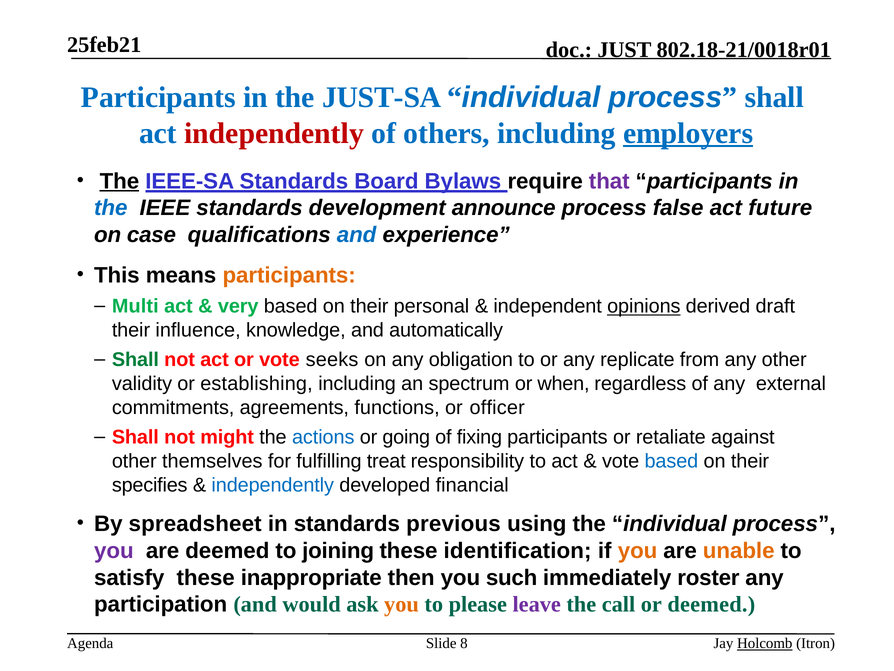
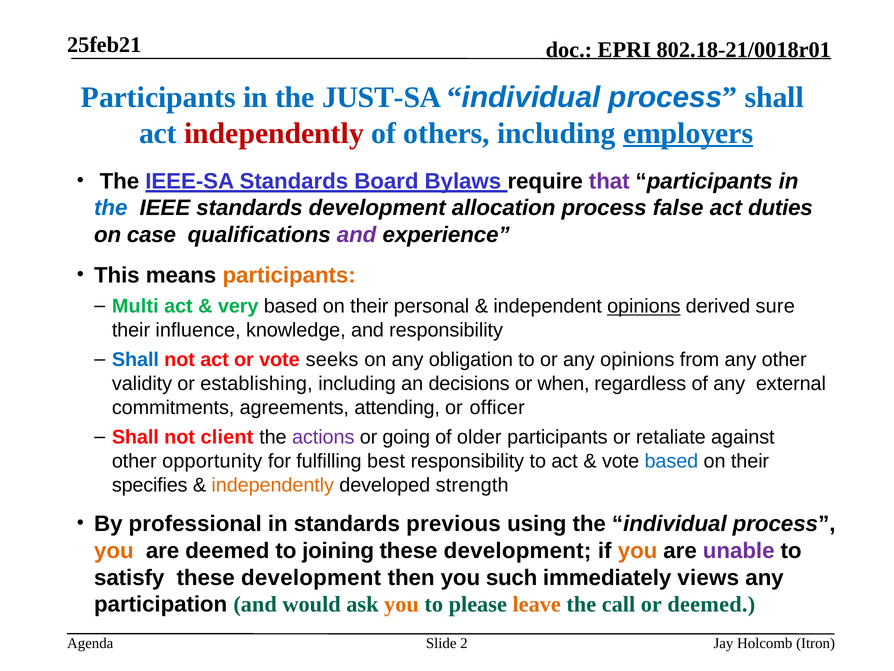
JUST: JUST -> EPRI (624, 50)
The underline: present -> none (119, 181)
announce: announce -> allocation (504, 208)
future: future -> duties (780, 208)
and colour: blue -> purple (357, 235)
draft: draft -> sure (775, 306)
and automatically: automatically -> responsibility (446, 330)
Shall colour: green -> blue (135, 360)
any replicate: replicate -> opinions (637, 360)
spectrum: spectrum -> decisions (469, 384)
functions: functions -> attending (397, 407)
might: might -> client (227, 437)
actions colour: blue -> purple (323, 437)
fixing: fixing -> older (479, 437)
themselves: themselves -> opportunity (212, 461)
treat: treat -> best (386, 461)
independently colour: blue -> orange (273, 485)
financial: financial -> strength (472, 485)
spreadsheet: spreadsheet -> professional (195, 524)
you colour: purple -> orange (114, 550)
identification: identification -> development (518, 550)
unable colour: orange -> purple (739, 550)
satisfy these inappropriate: inappropriate -> development (311, 577)
roster: roster -> views (708, 577)
leave colour: purple -> orange (537, 604)
8: 8 -> 2 (464, 643)
Holcomb underline: present -> none (765, 643)
